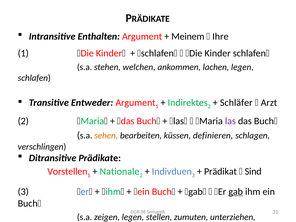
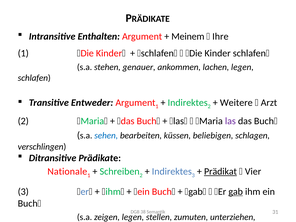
welchen: welchen -> genauer (139, 67)
Schläfer: Schläfer -> Weitere (236, 103)
sehen colour: orange -> blue (106, 136)
definieren: definieren -> beliebigen (213, 136)
Vorstellen: Vorstellen -> Nationale (67, 172)
Nationale: Nationale -> Schreiben (120, 172)
Indivduen: Indivduen -> Indirektes (172, 172)
Prädikat underline: none -> present (220, 172)
Sind: Sind -> Vier (253, 172)
